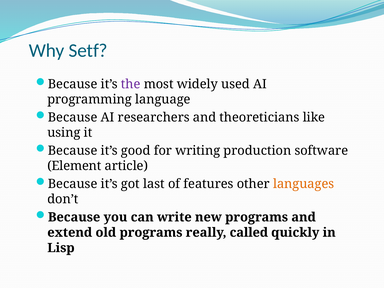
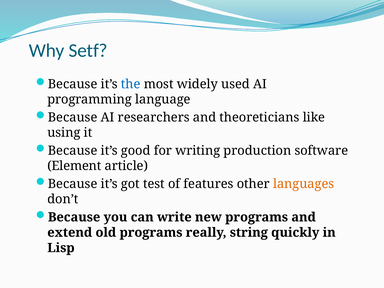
the colour: purple -> blue (131, 84)
last: last -> test (154, 184)
called: called -> string (249, 233)
